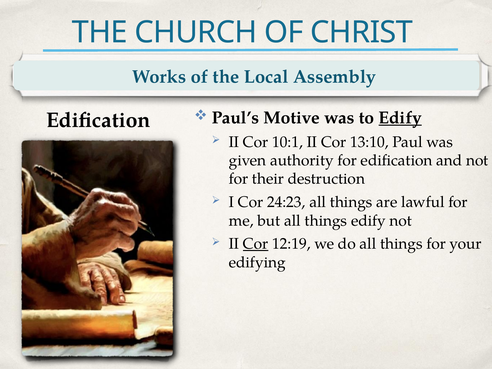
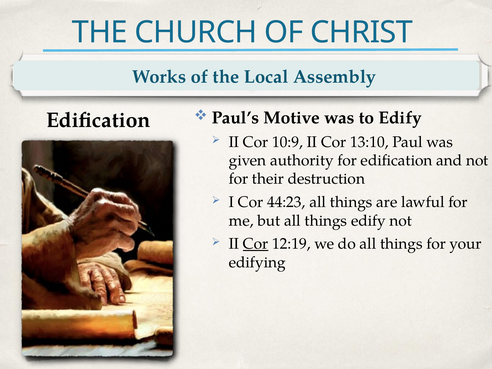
Edify underline: present -> none (400, 118)
10:1: 10:1 -> 10:9 (288, 142)
24:23: 24:23 -> 44:23 (286, 202)
